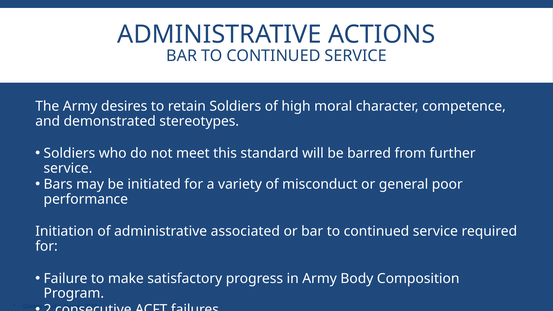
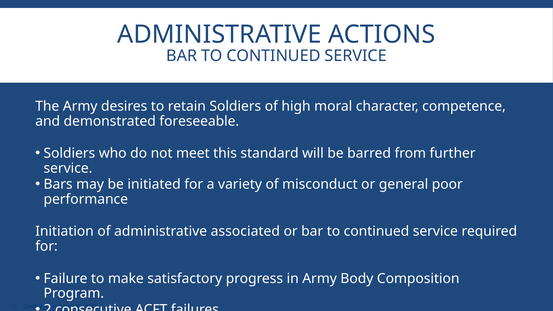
stereotypes: stereotypes -> foreseeable (199, 121)
